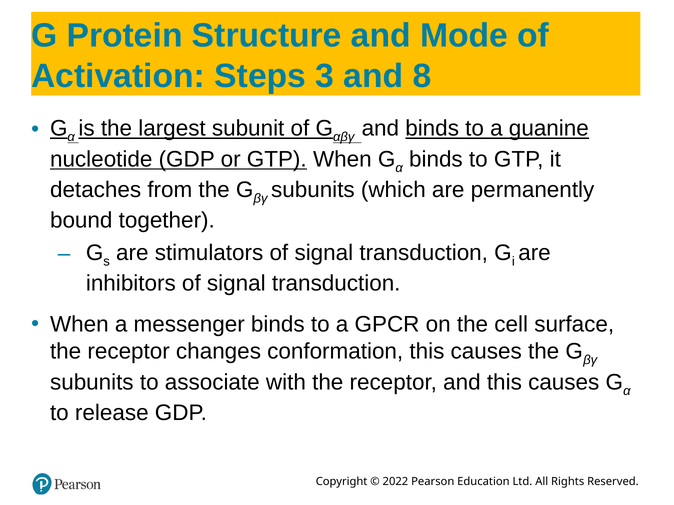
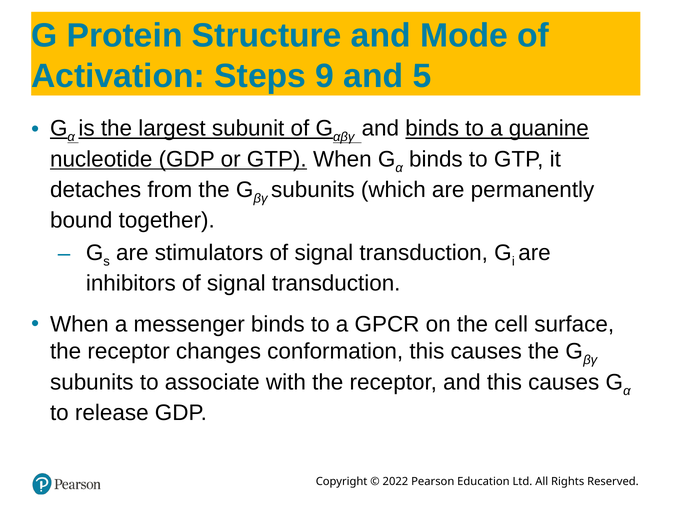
3: 3 -> 9 (325, 76)
8: 8 -> 5 (422, 76)
